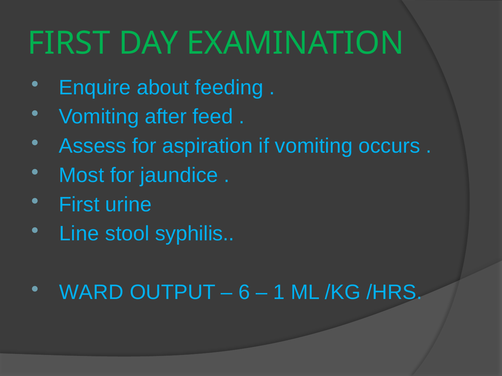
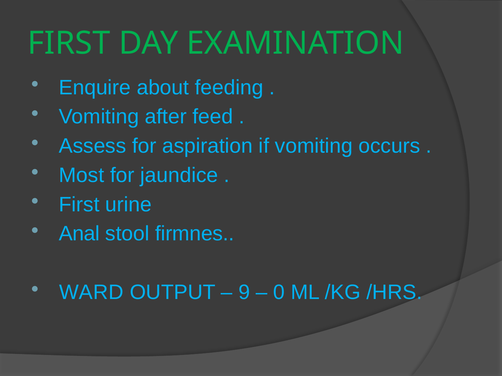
Line: Line -> Anal (79, 234)
syphilis: syphilis -> firmnes (195, 234)
6: 6 -> 9 (244, 293)
1: 1 -> 0 (279, 293)
